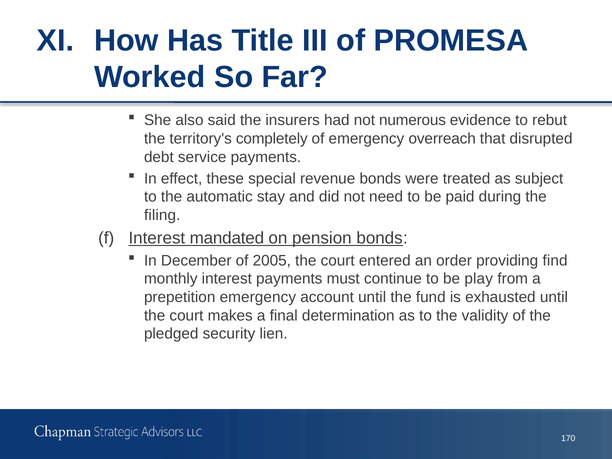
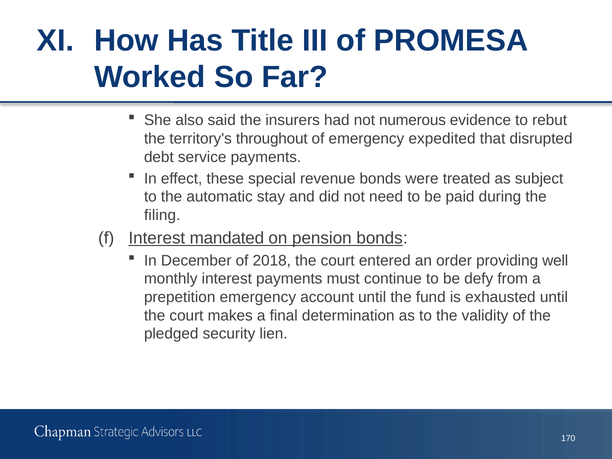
completely: completely -> throughout (272, 139)
overreach: overreach -> expedited (442, 139)
2005: 2005 -> 2018 (272, 260)
find: find -> well (555, 260)
play: play -> defy (479, 279)
